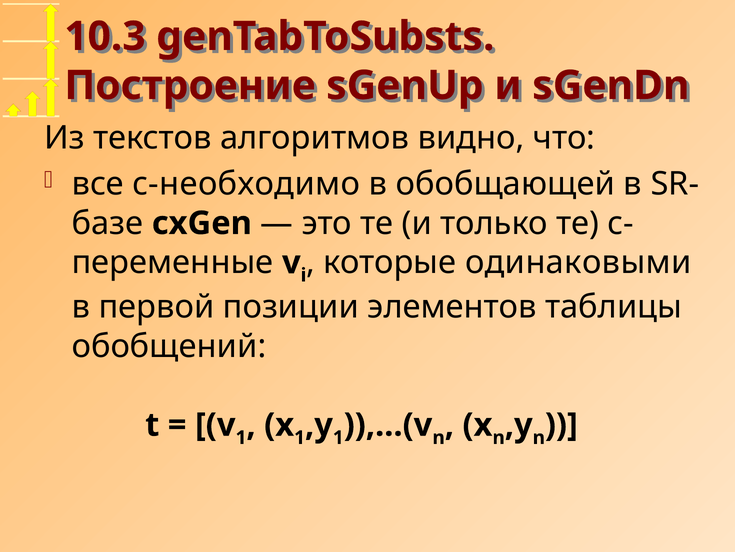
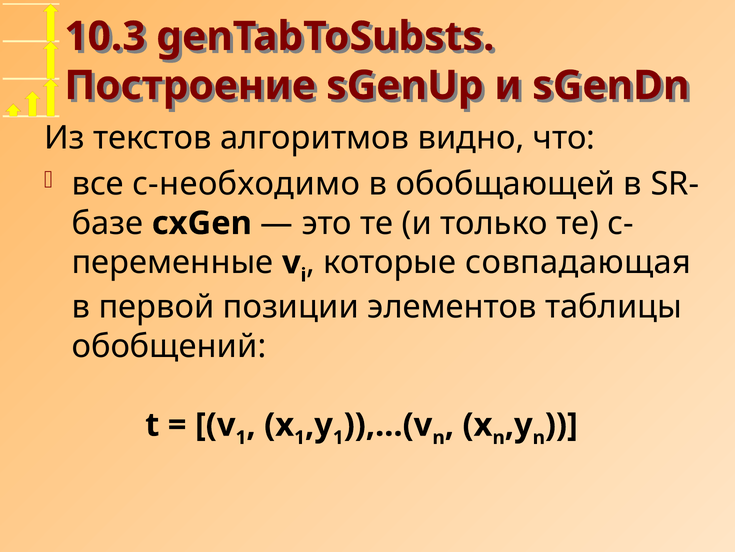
одинаковыми: одинаковыми -> совпадающая (578, 262)
